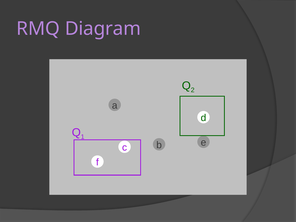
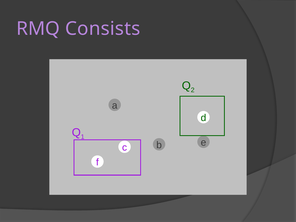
Diagram: Diagram -> Consists (103, 29)
